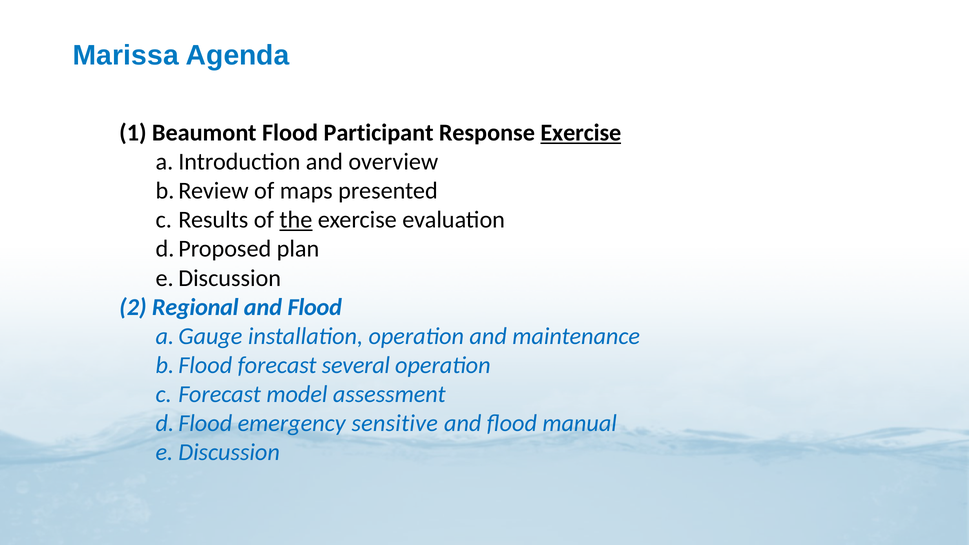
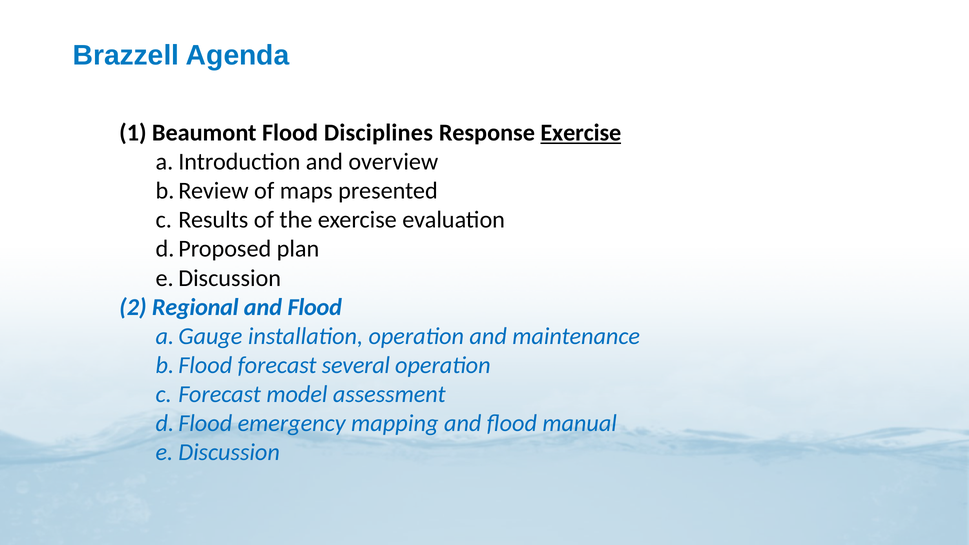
Marissa: Marissa -> Brazzell (126, 55)
Participant: Participant -> Disciplines (378, 133)
the underline: present -> none (296, 220)
sensitive: sensitive -> mapping (395, 423)
